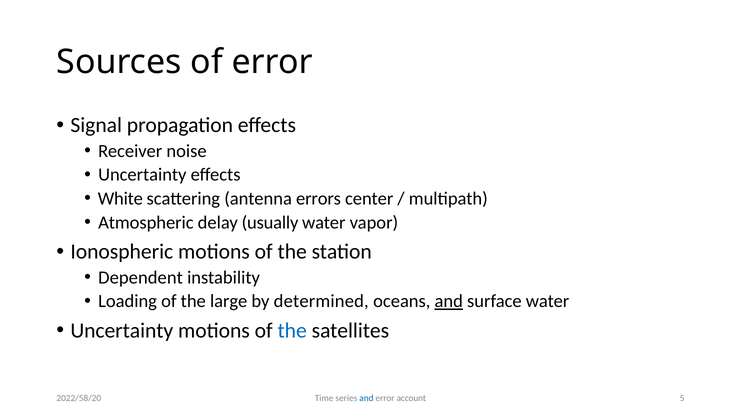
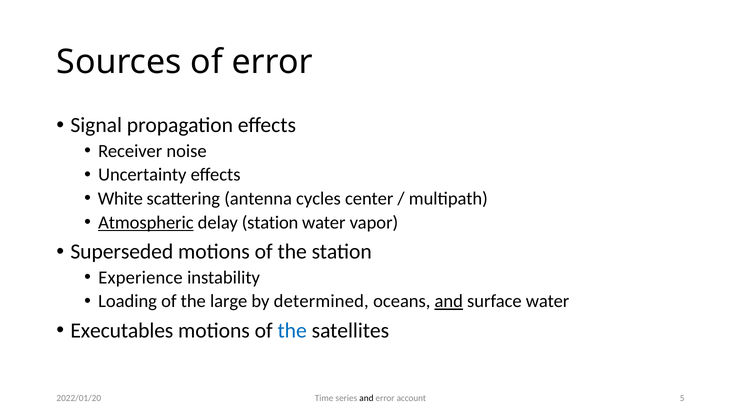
errors: errors -> cycles (318, 199)
Atmospheric underline: none -> present (146, 222)
delay usually: usually -> station (270, 222)
Ionospheric: Ionospheric -> Superseded (122, 252)
Dependent: Dependent -> Experience (140, 277)
Uncertainty: Uncertainty -> Executables (122, 331)
and colour: blue -> black (366, 398)
2022/58/20: 2022/58/20 -> 2022/01/20 (79, 398)
